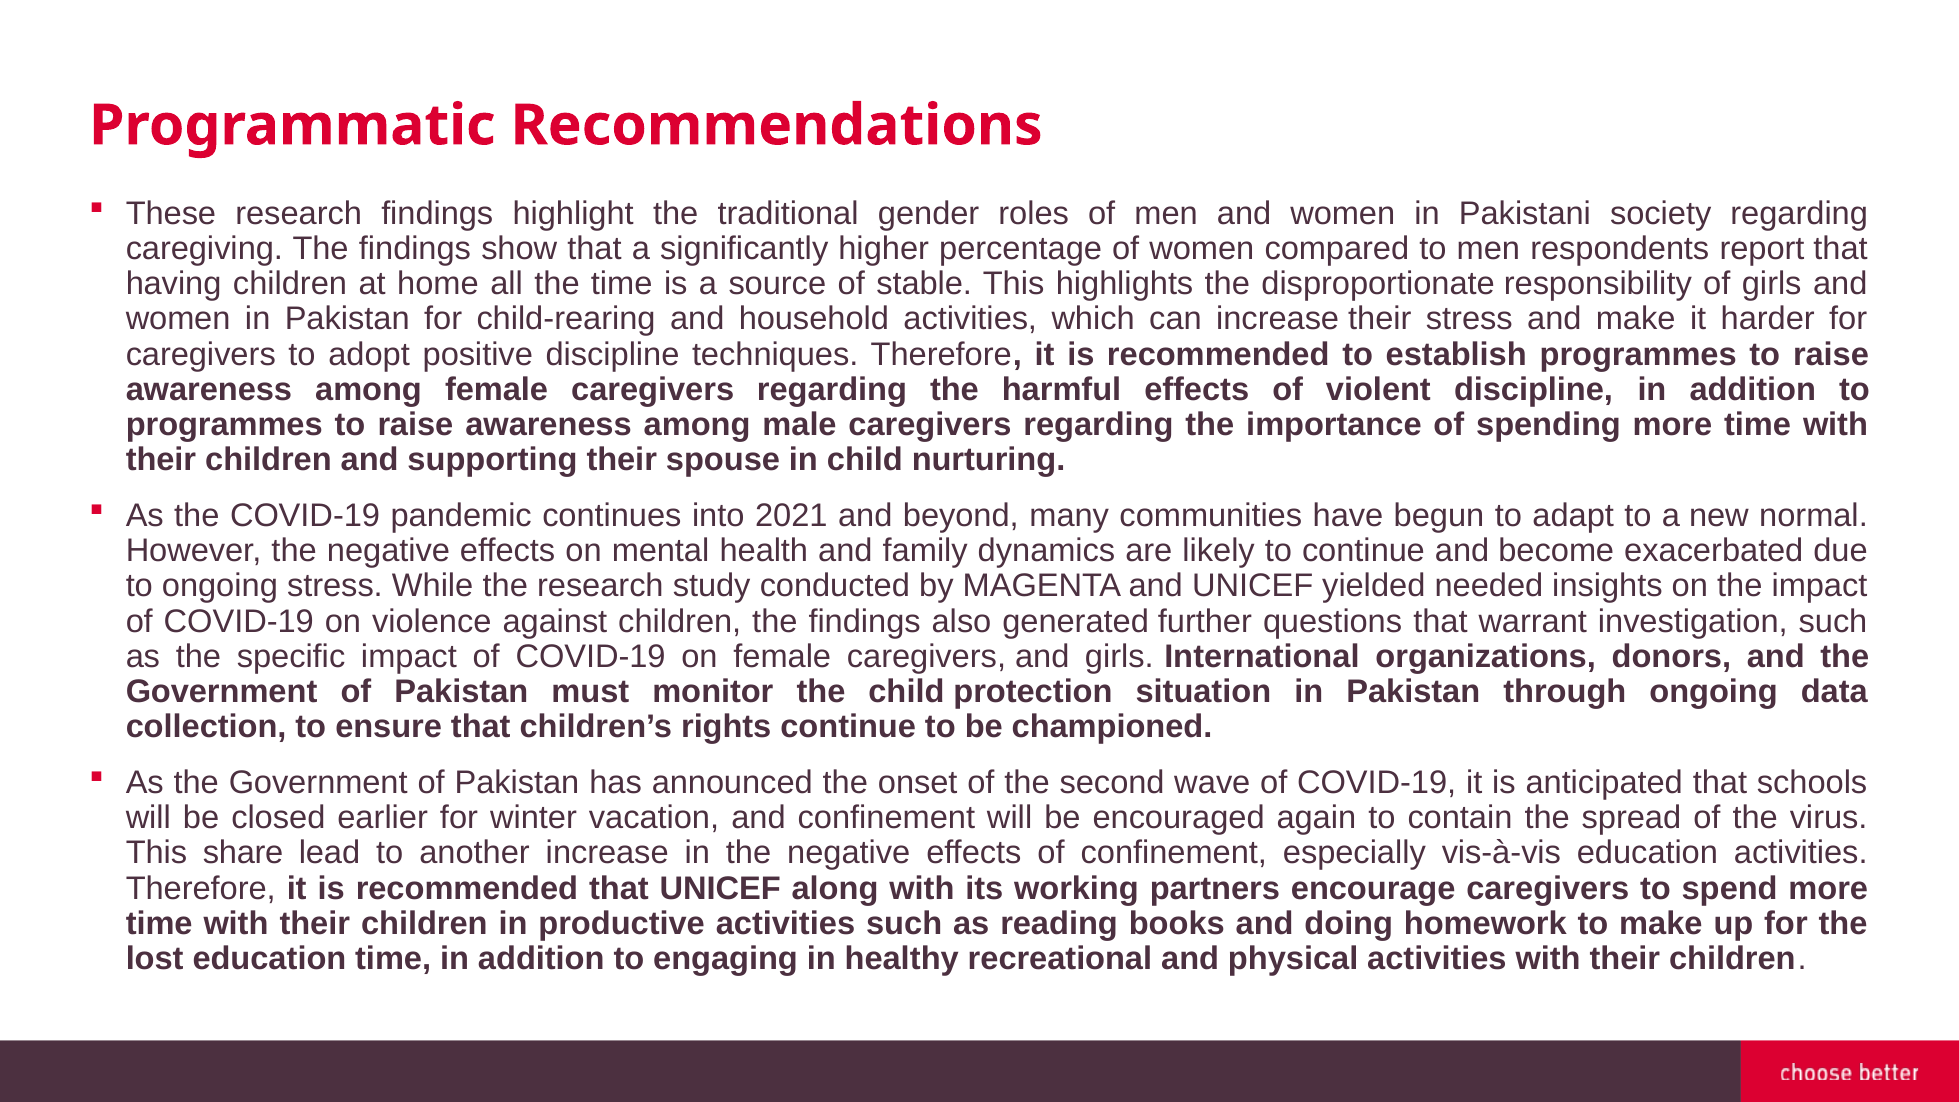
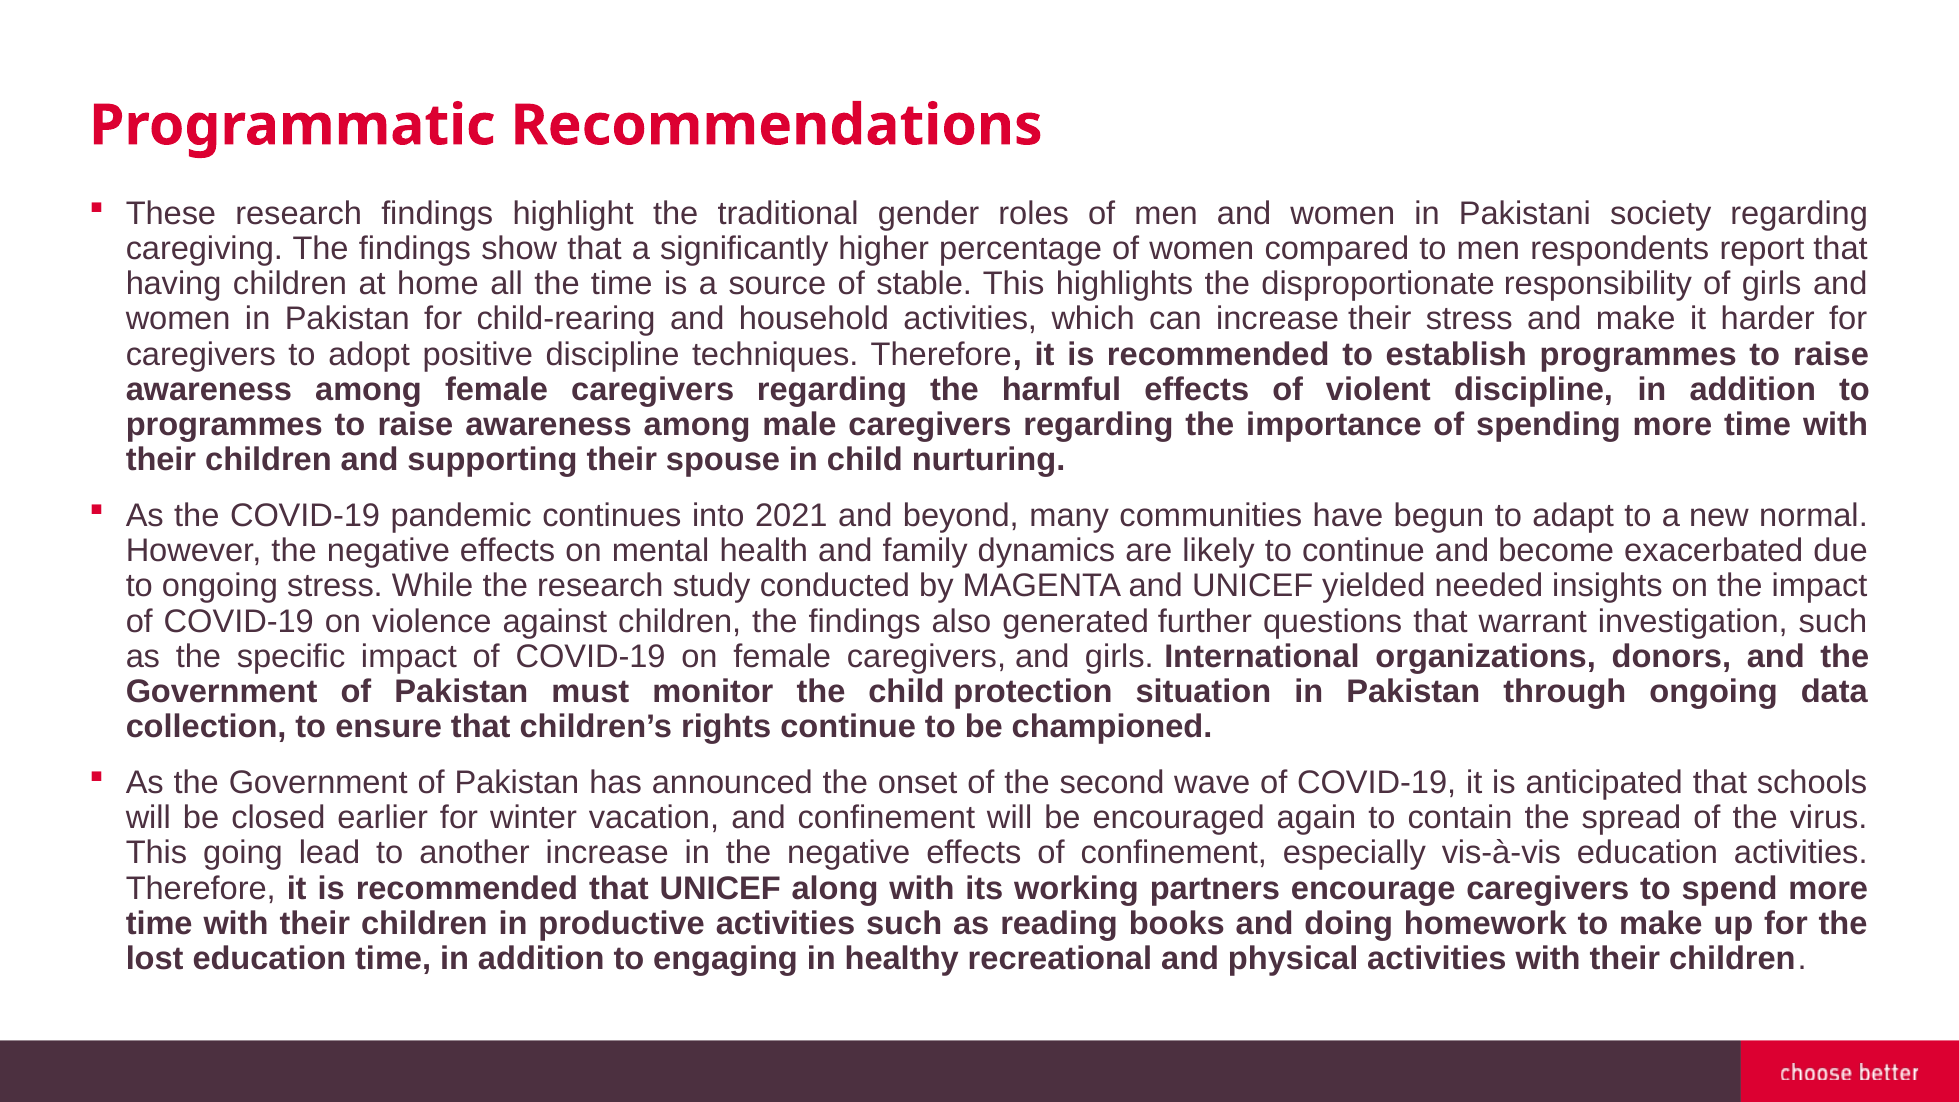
share: share -> going (243, 853)
